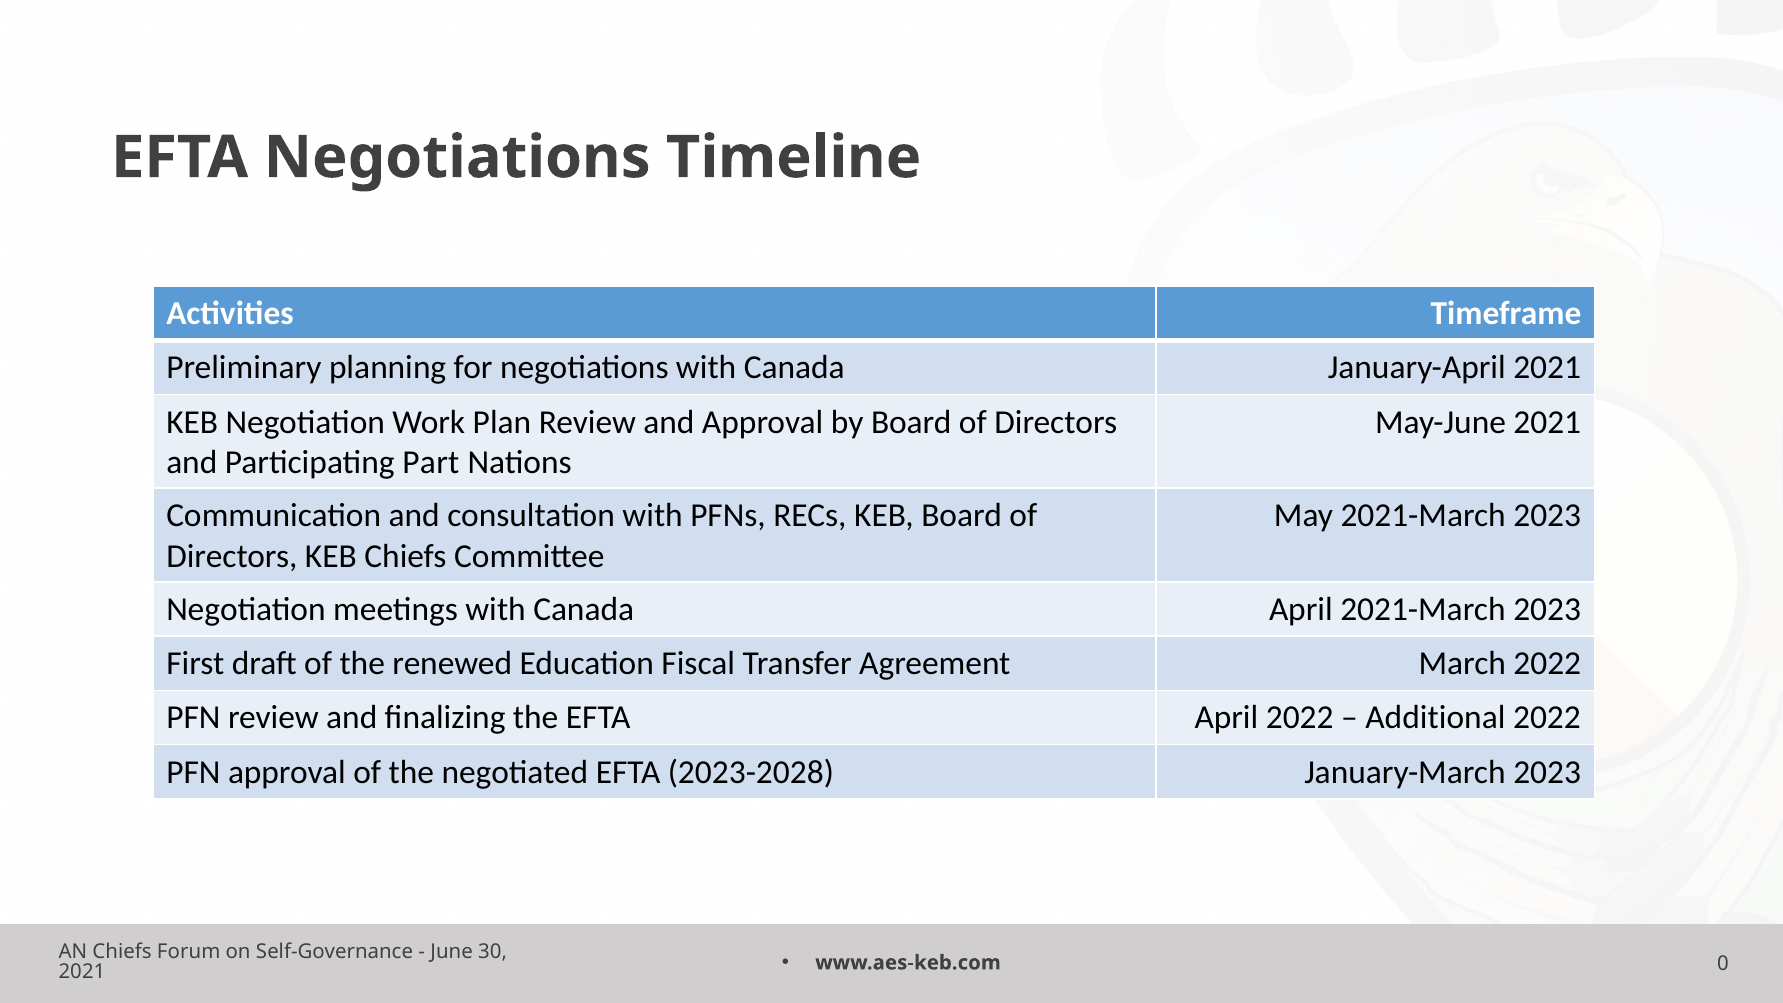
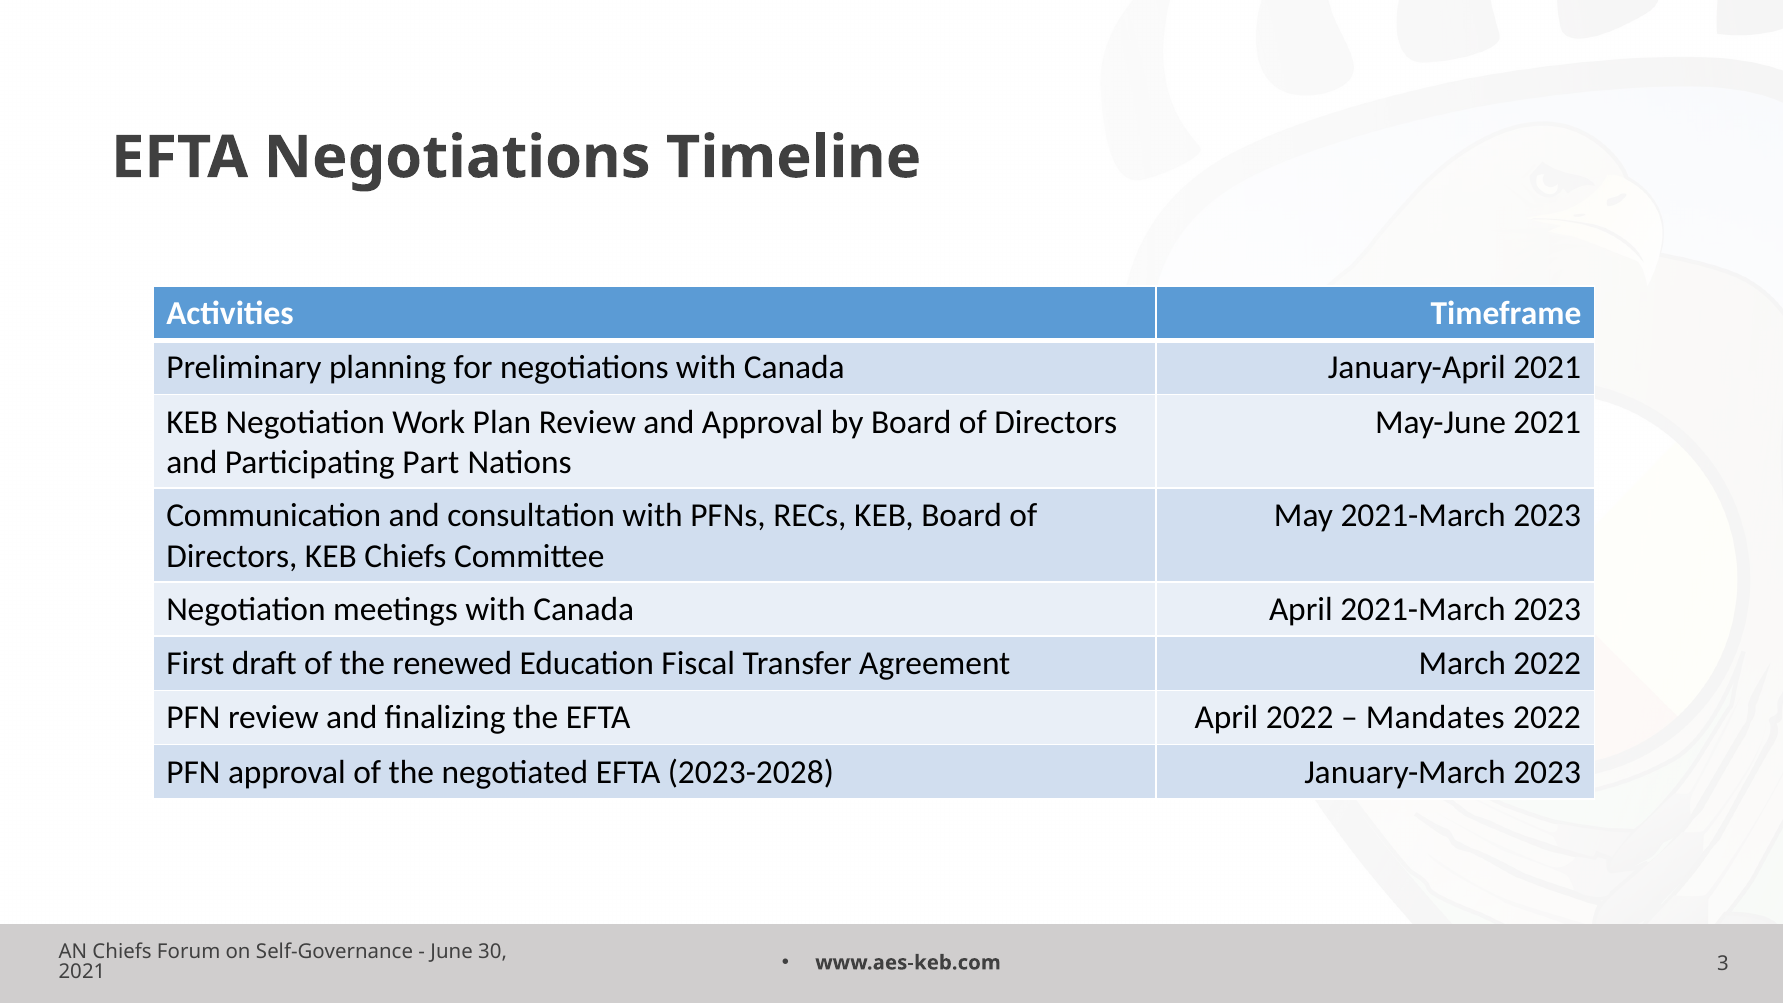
Additional: Additional -> Mandates (1435, 718)
0: 0 -> 3 (1723, 964)
